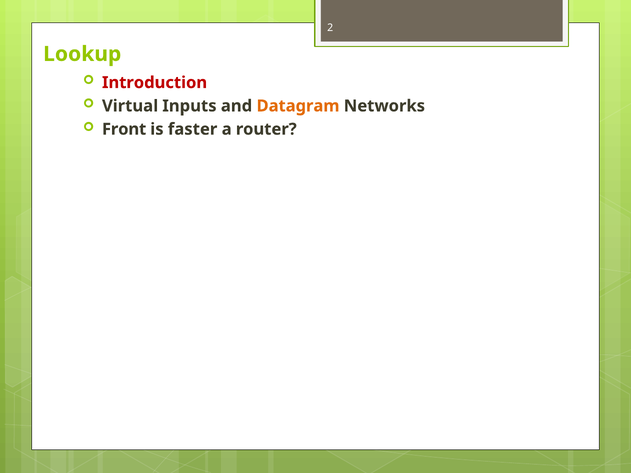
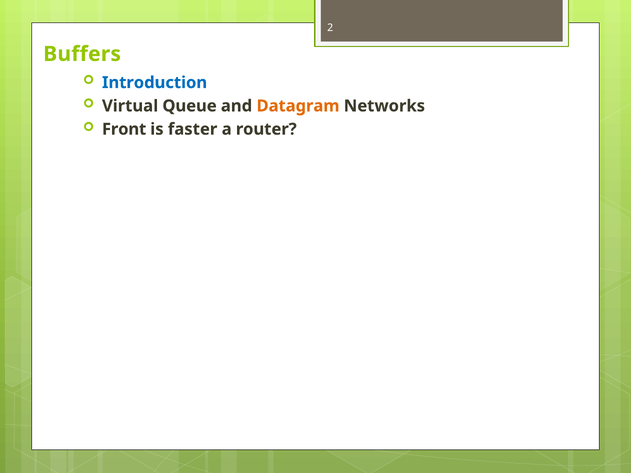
Lookup: Lookup -> Buffers (82, 54)
Introduction colour: red -> blue (155, 83)
Inputs: Inputs -> Queue (190, 106)
